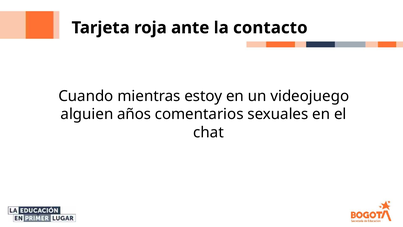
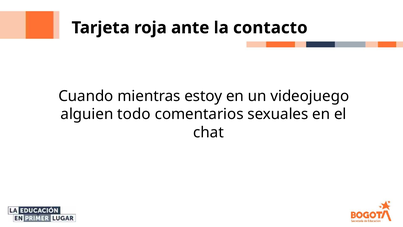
años: años -> todo (134, 114)
